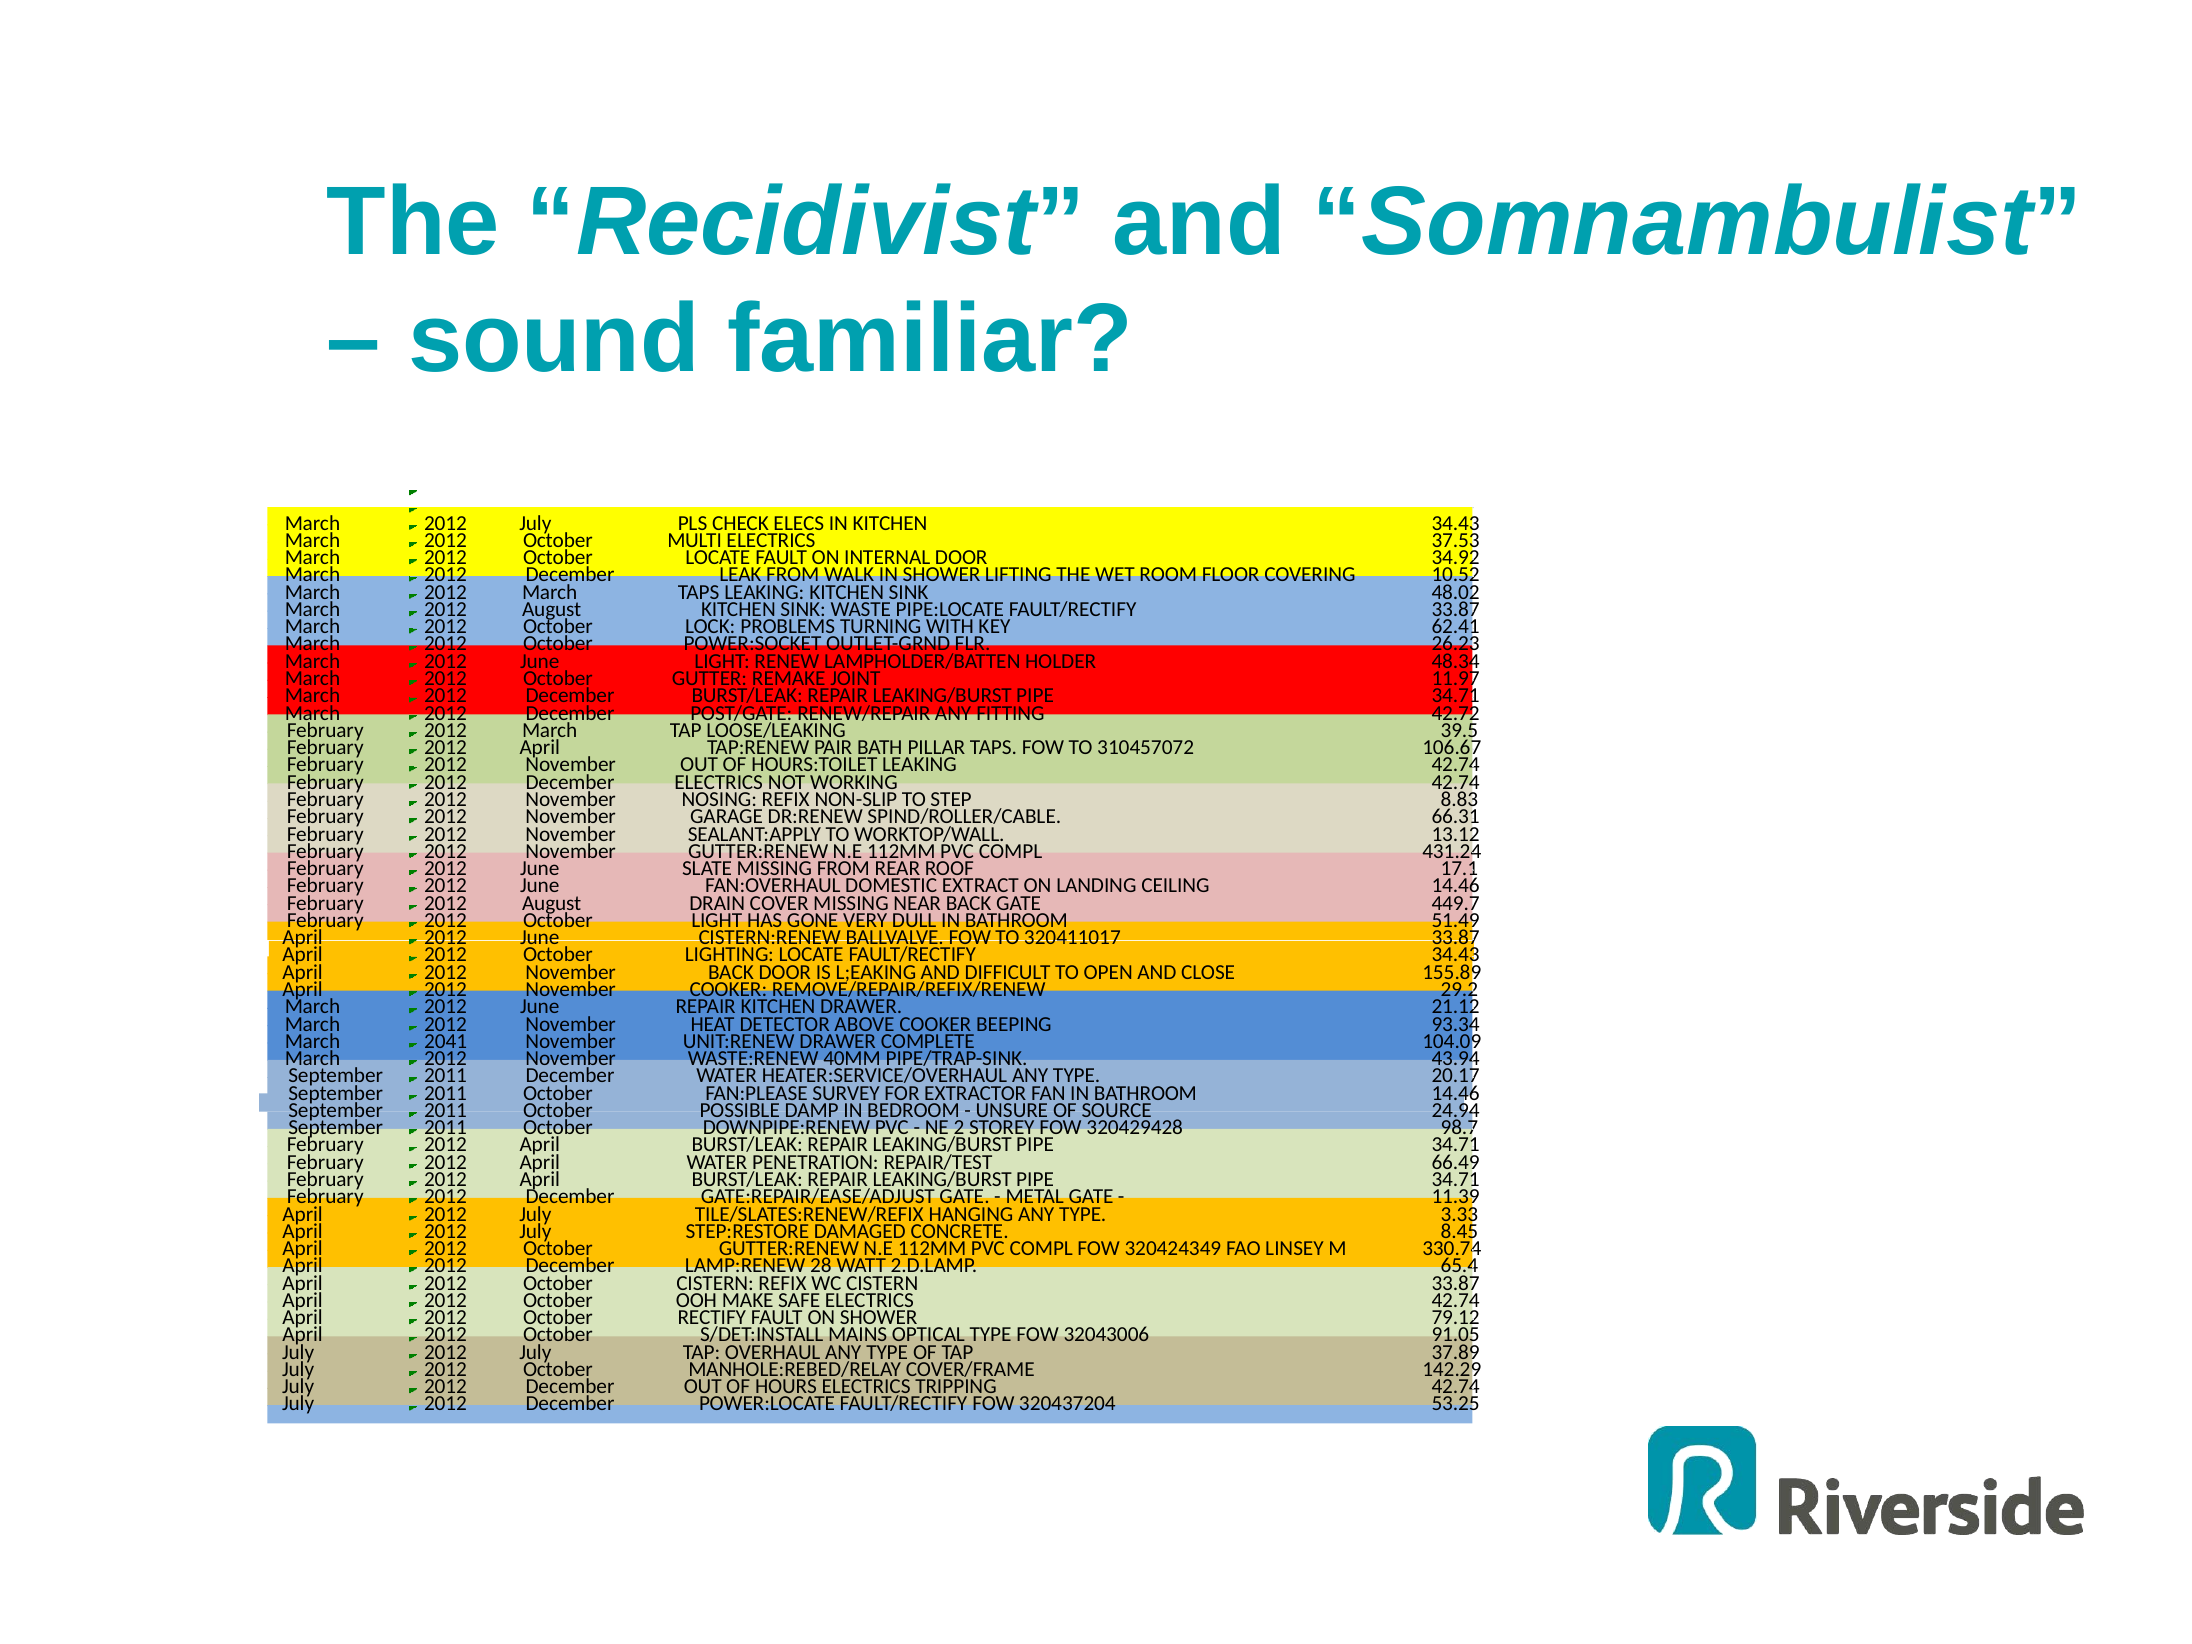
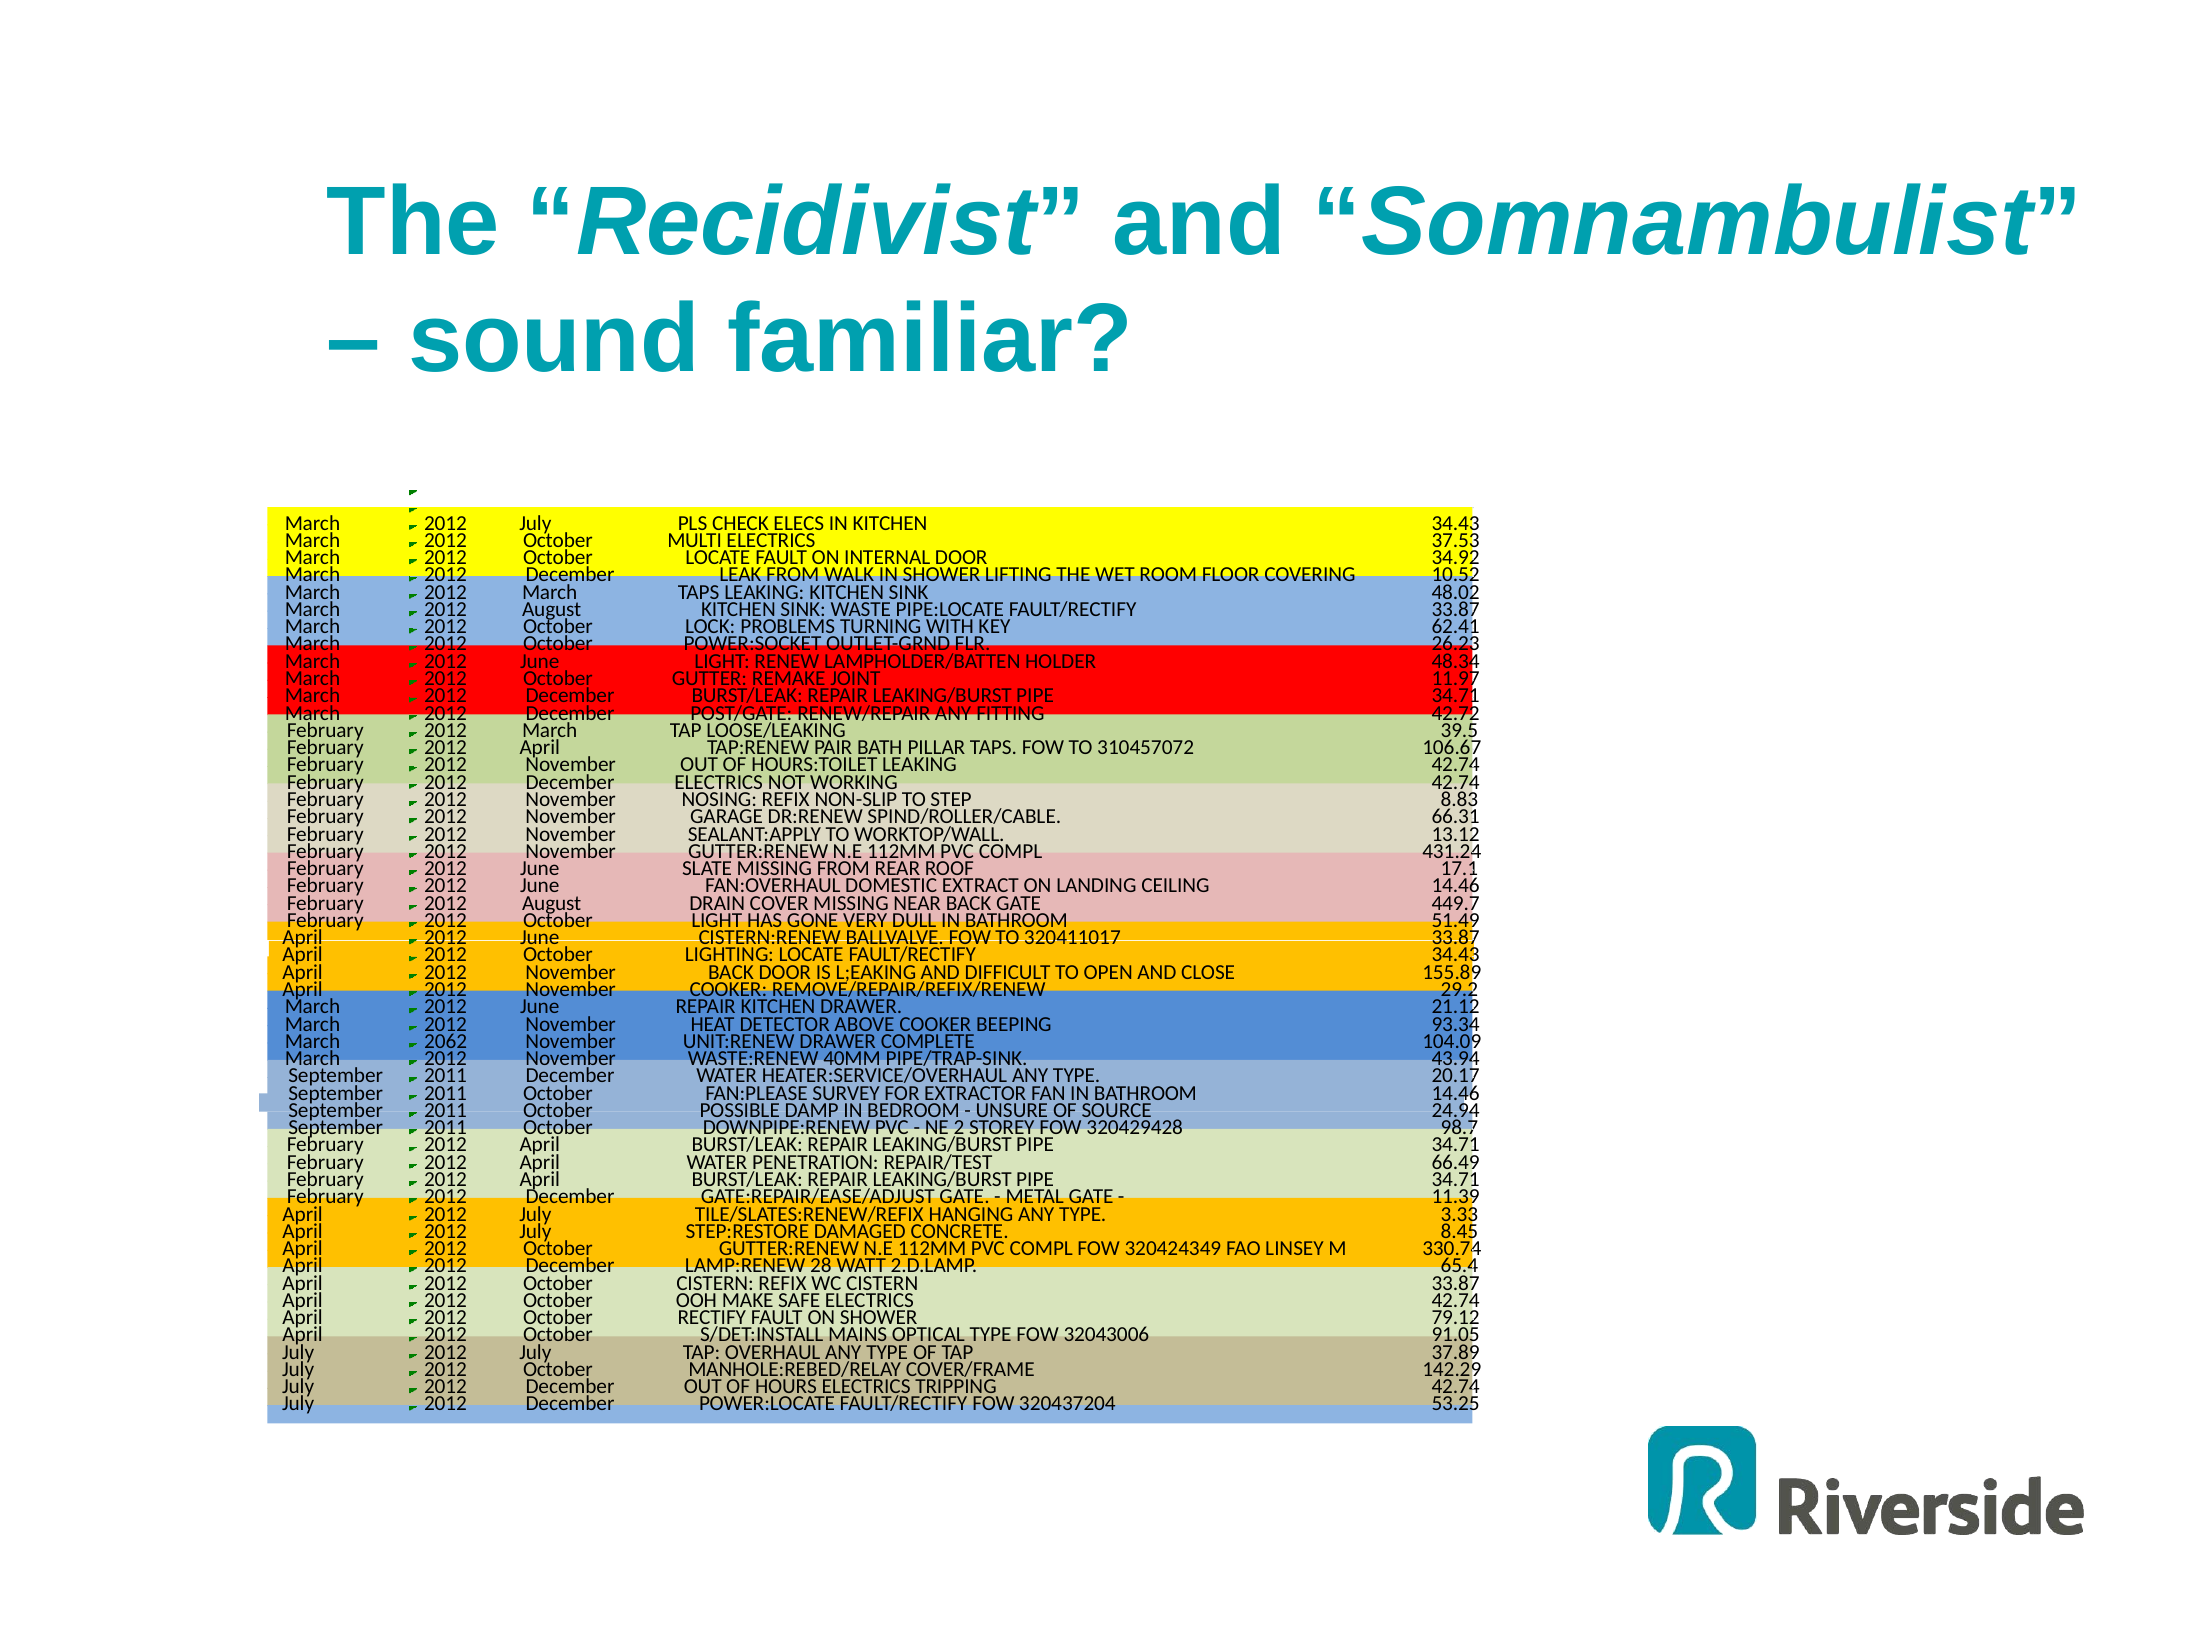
2041: 2041 -> 2062 (446, 1041)
